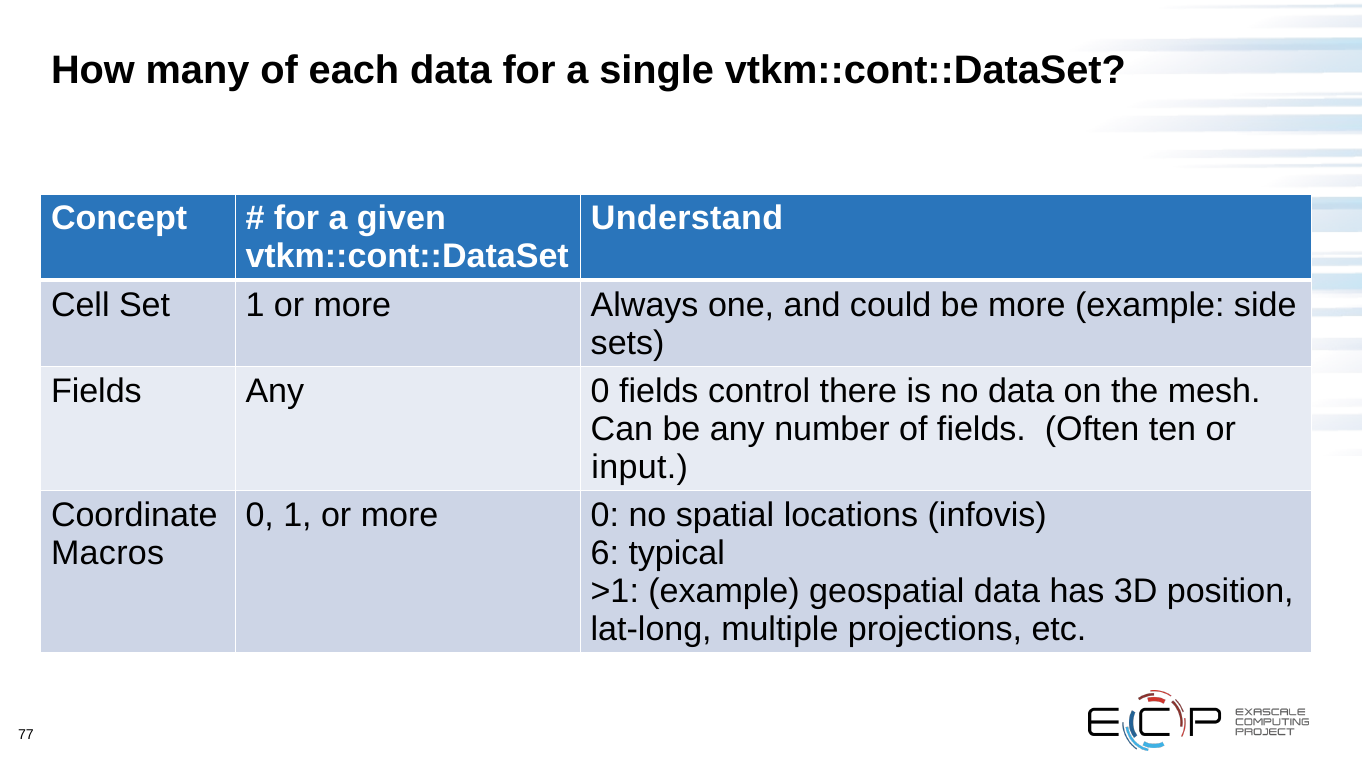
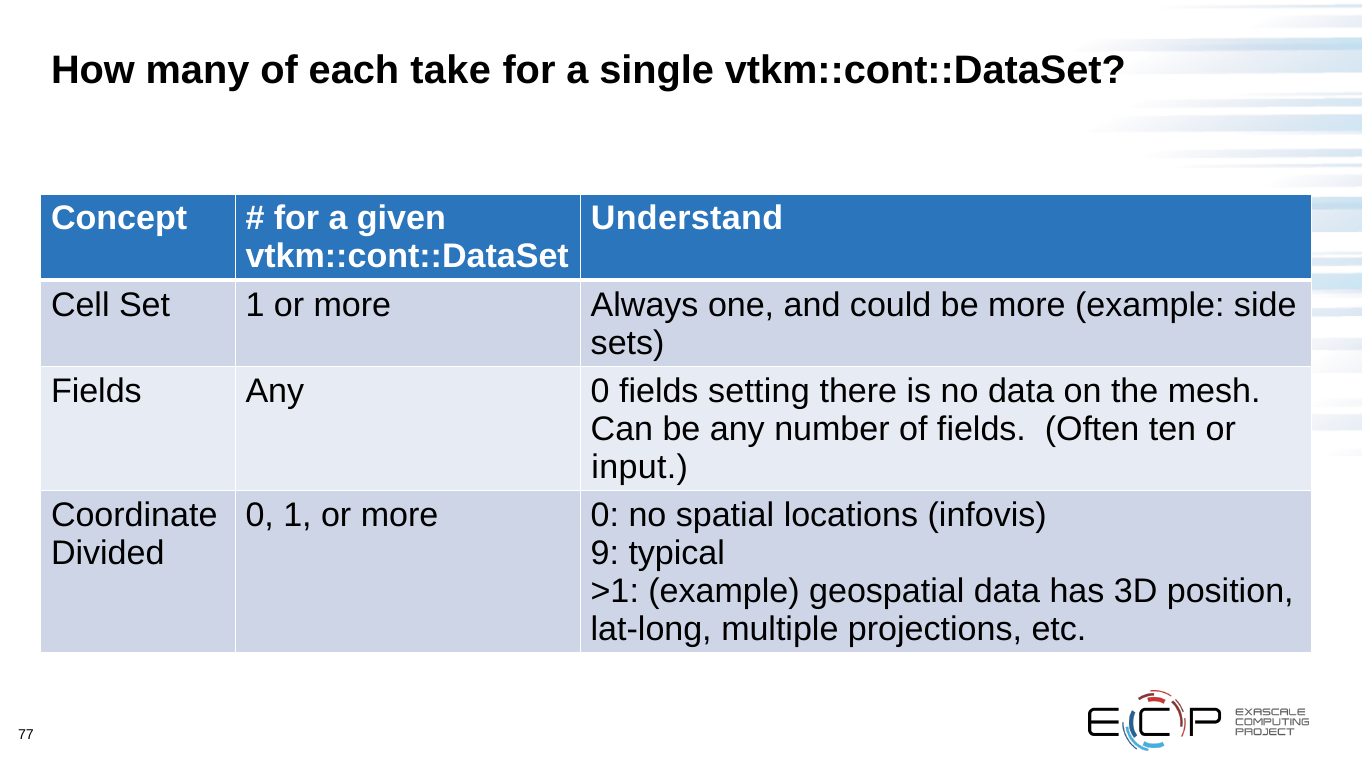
each data: data -> take (451, 70)
control: control -> setting (759, 391)
Macros: Macros -> Divided (108, 553)
6: 6 -> 9 (605, 553)
